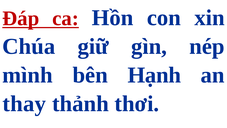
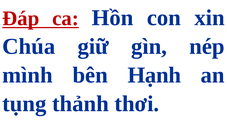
thay: thay -> tụng (24, 103)
